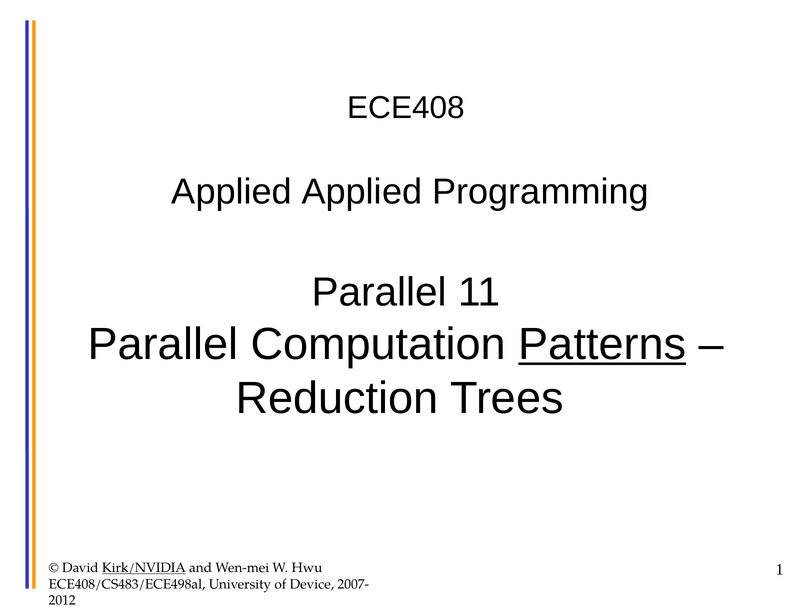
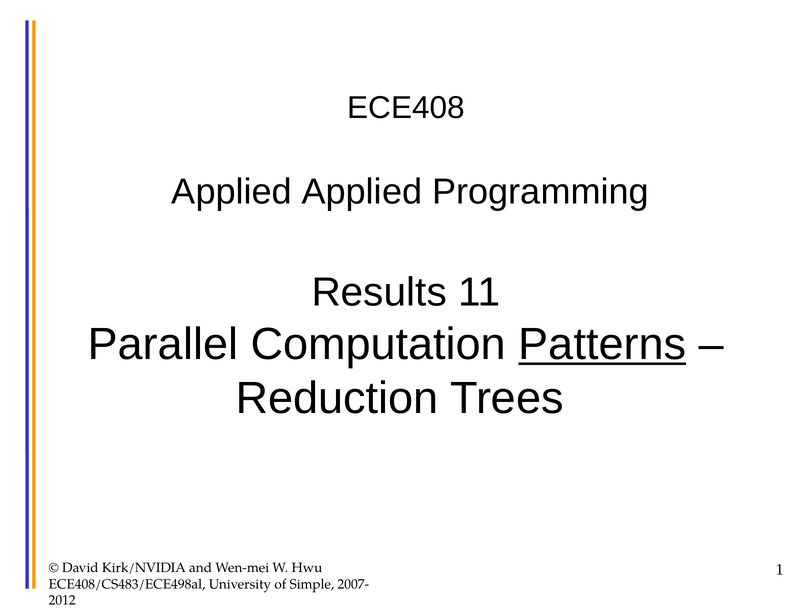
Parallel: Parallel -> Results (379, 292)
Kirk/NVIDIA underline: present -> none (144, 568)
Device: Device -> Simple (312, 584)
